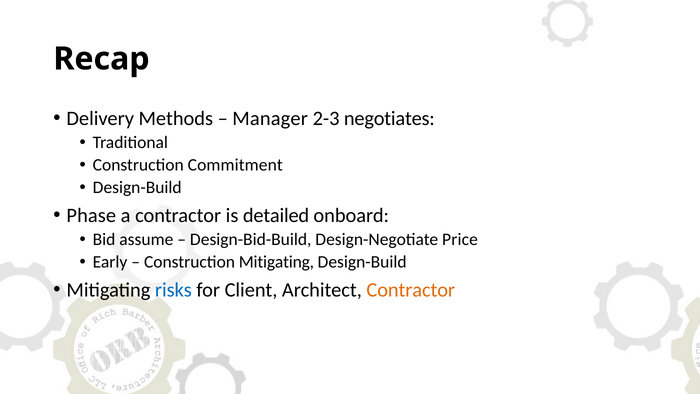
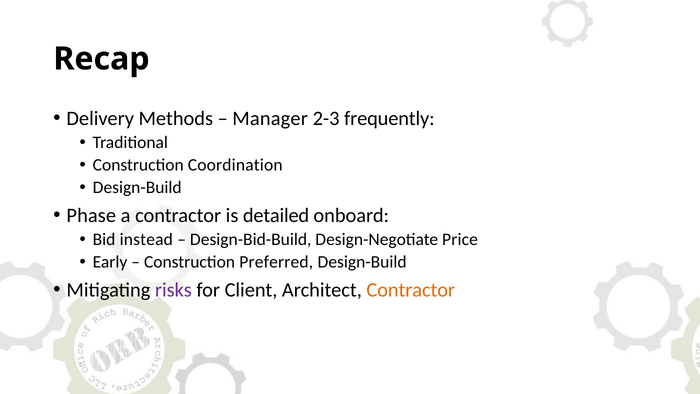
negotiates: negotiates -> frequently (389, 118)
Commitment: Commitment -> Coordination (235, 165)
assume: assume -> instead (146, 239)
Construction Mitigating: Mitigating -> Preferred (276, 262)
risks colour: blue -> purple (173, 290)
